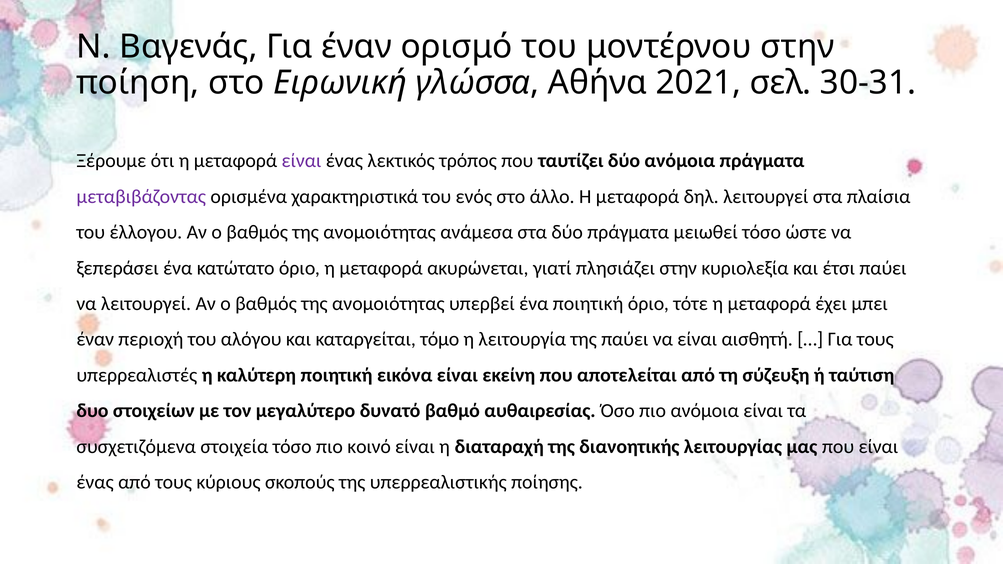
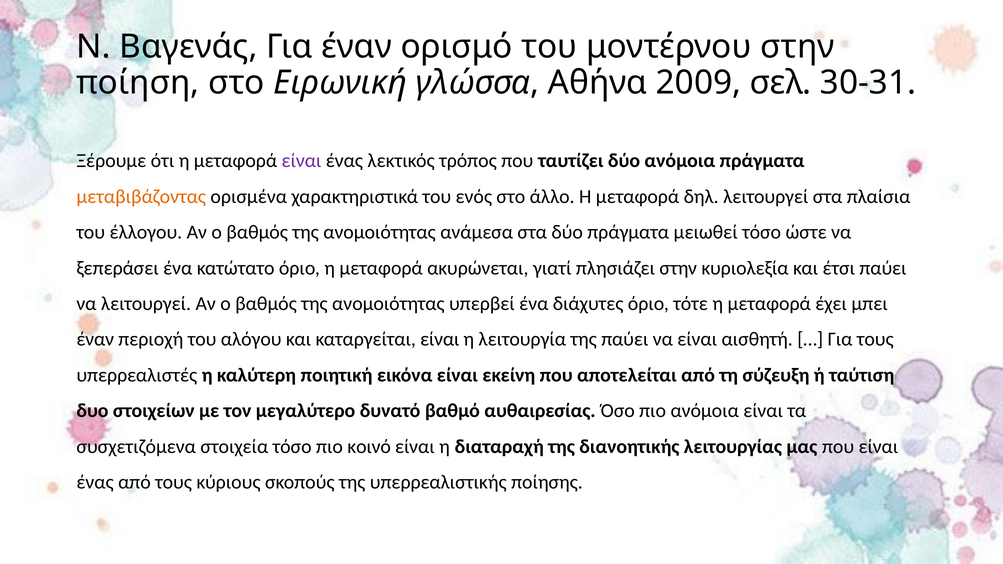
2021: 2021 -> 2009 (699, 83)
μεταβιβάζοντας colour: purple -> orange (141, 197)
ένα ποιητική: ποιητική -> διάχυτες (588, 304)
καταργείται τόμο: τόμο -> είναι (440, 340)
